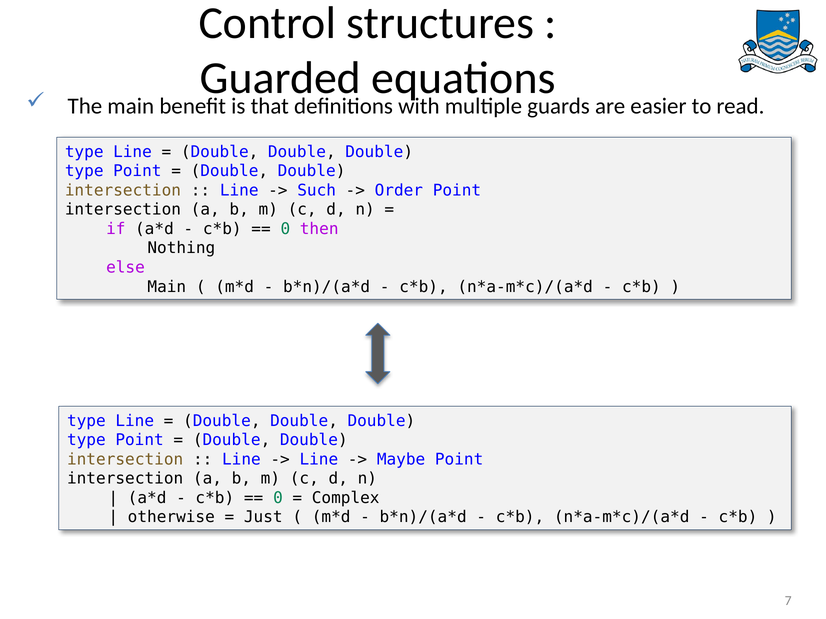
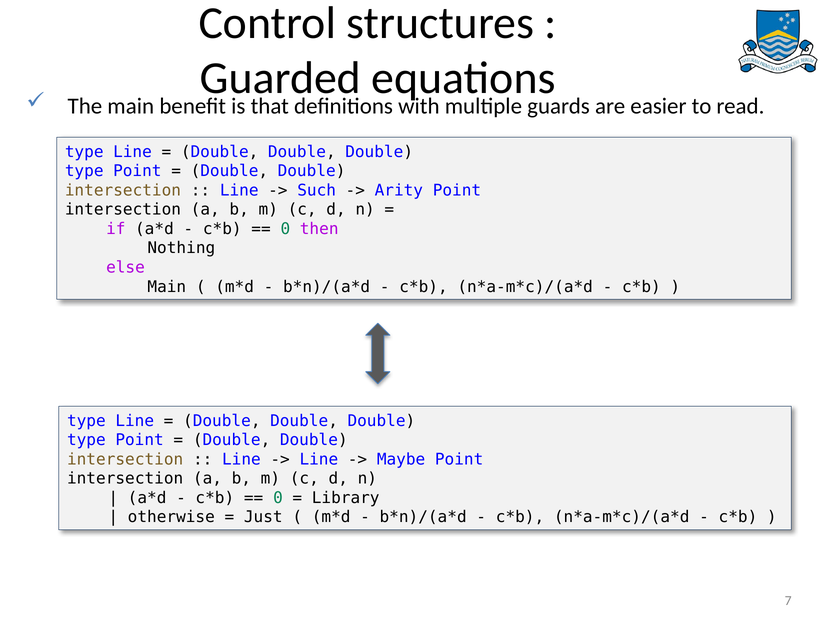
Order: Order -> Arity (399, 191)
Complex: Complex -> Library (346, 498)
